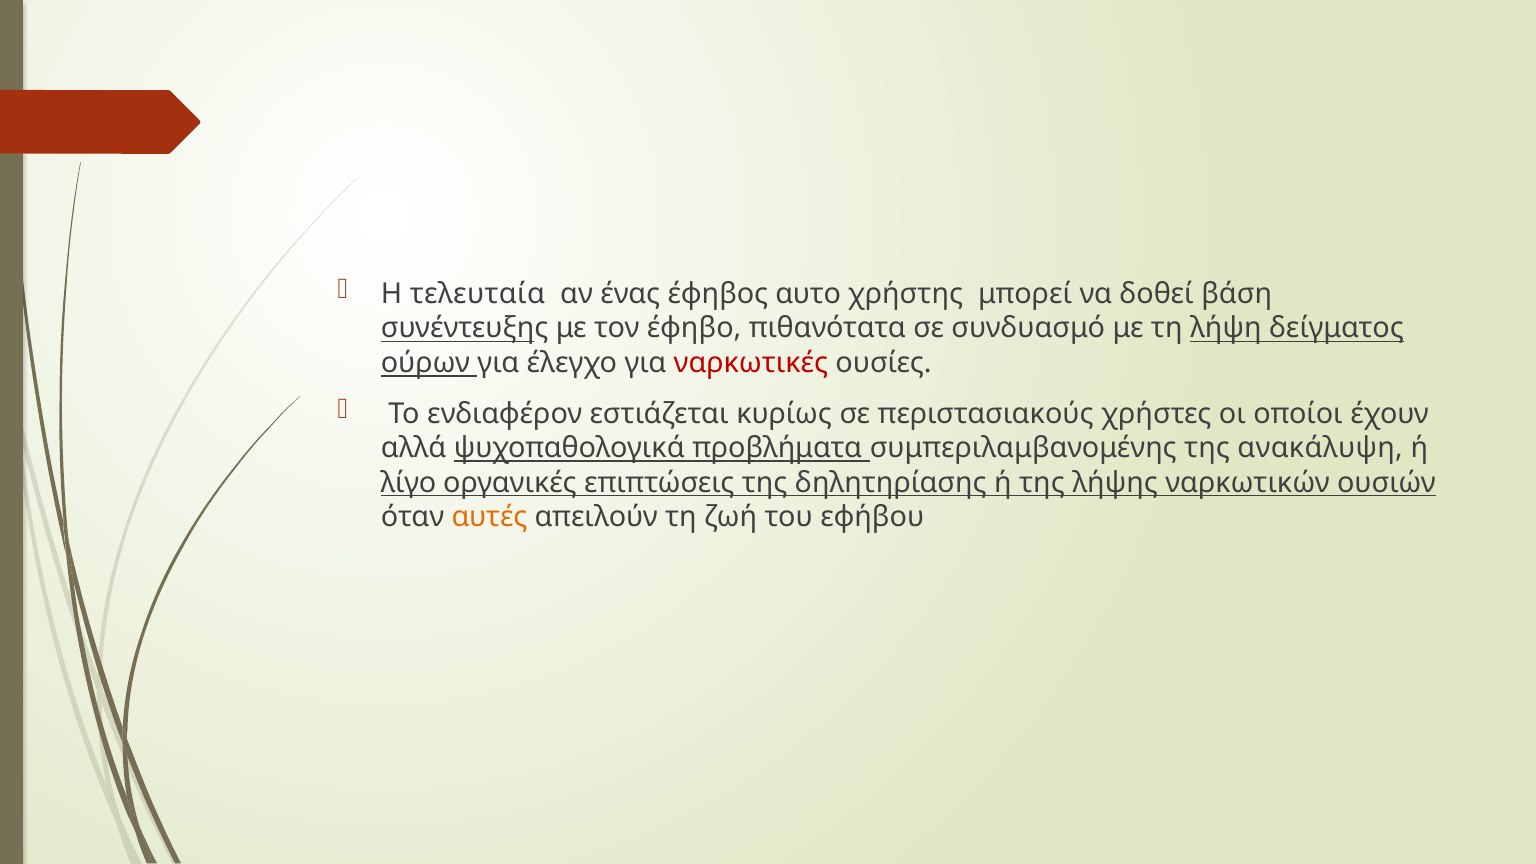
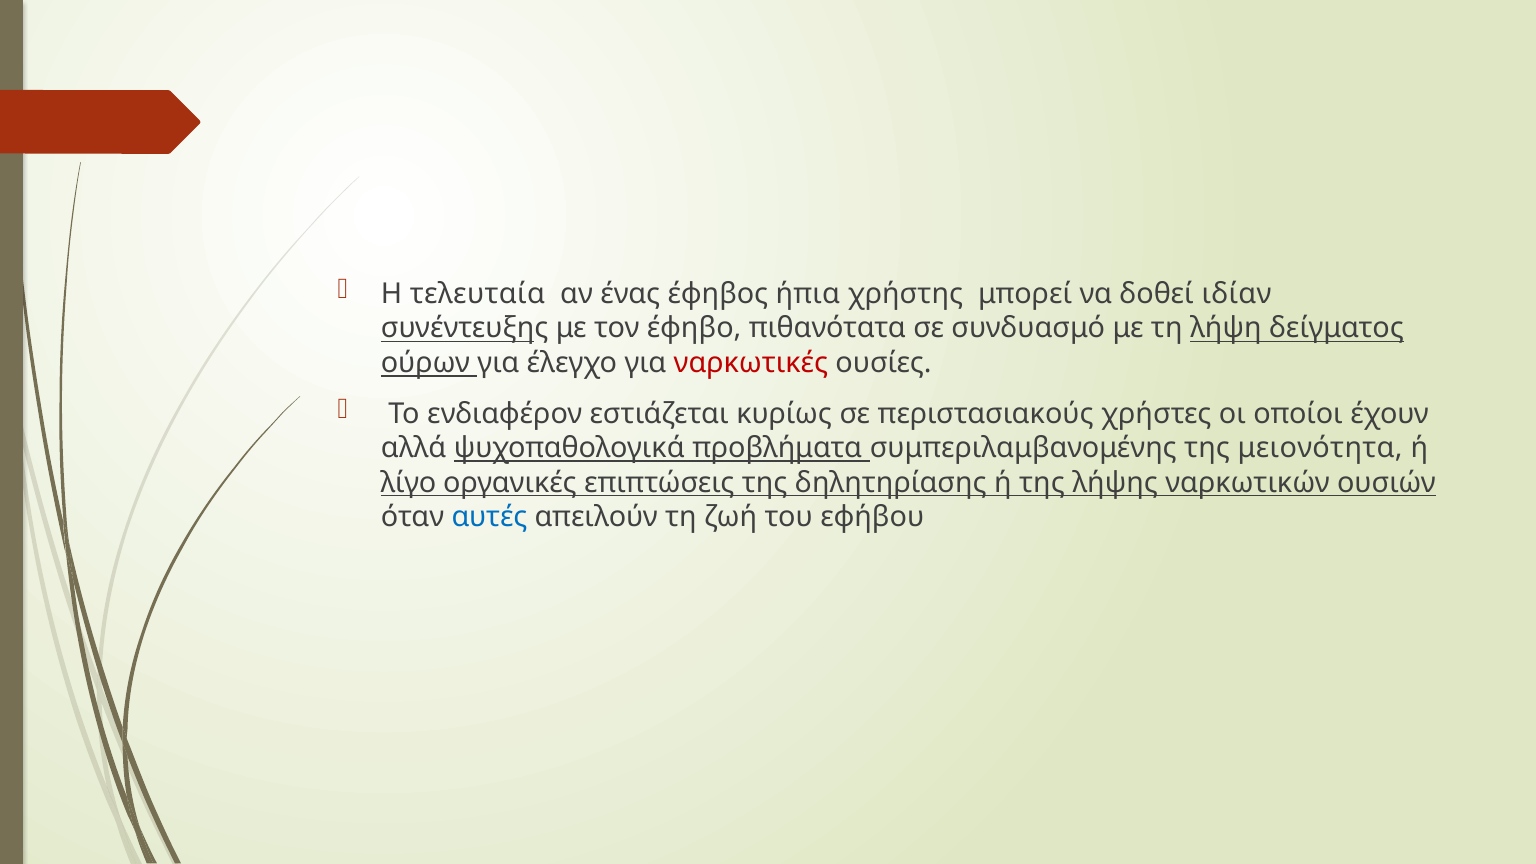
αυτο: αυτο -> ήπια (808, 294)
βάση: βάση -> ιδίαν (1237, 294)
ανακάλυψη: ανακάλυψη -> μειονότητα (1320, 448)
αυτές colour: orange -> blue (489, 517)
